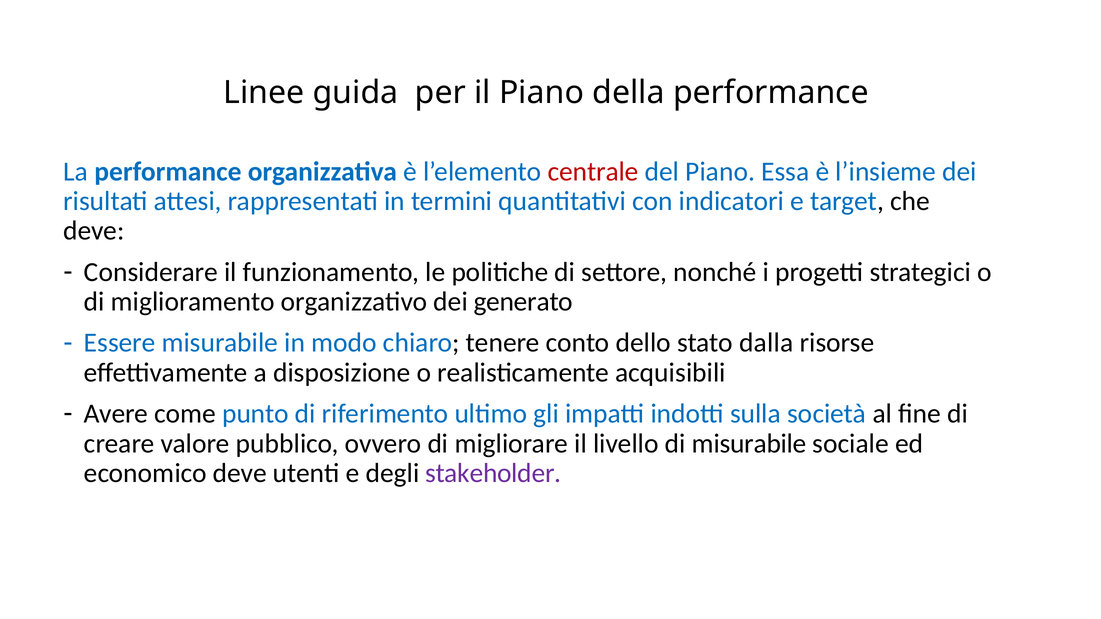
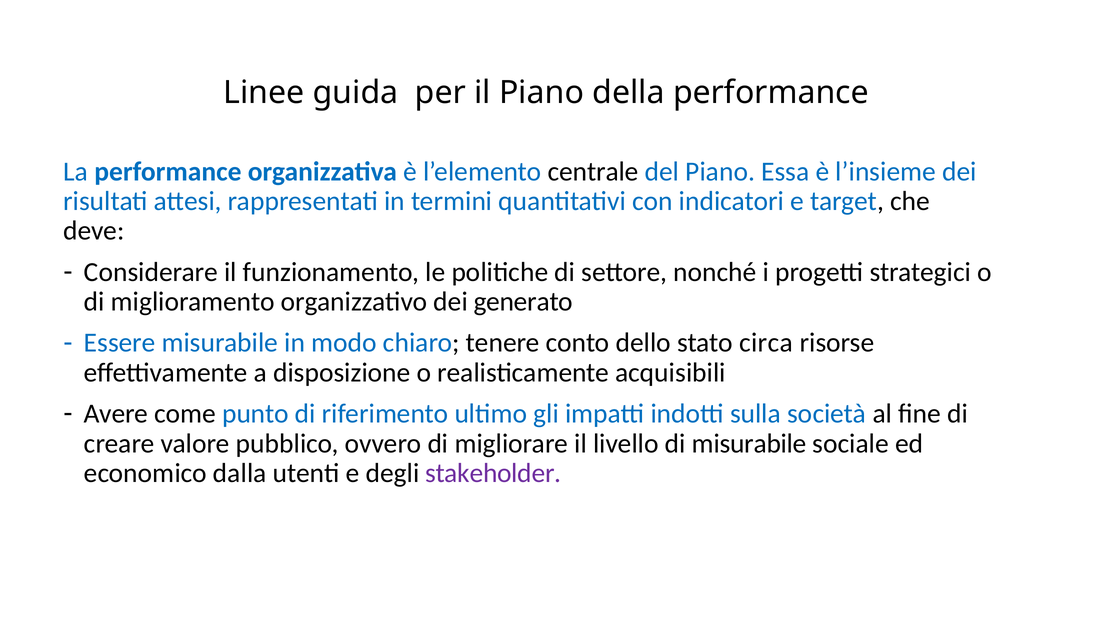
centrale colour: red -> black (593, 172)
dalla: dalla -> circa (766, 343)
economico deve: deve -> dalla (240, 473)
